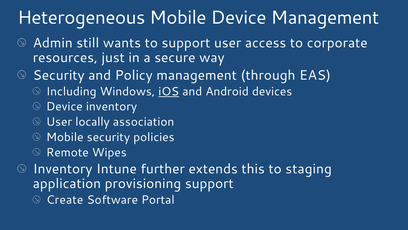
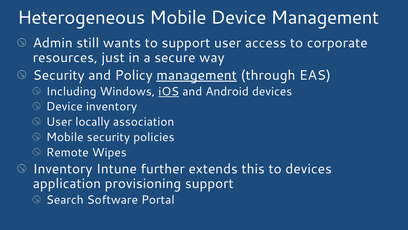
management underline: none -> present (197, 75)
to staging: staging -> devices (309, 169)
Create: Create -> Search (65, 200)
